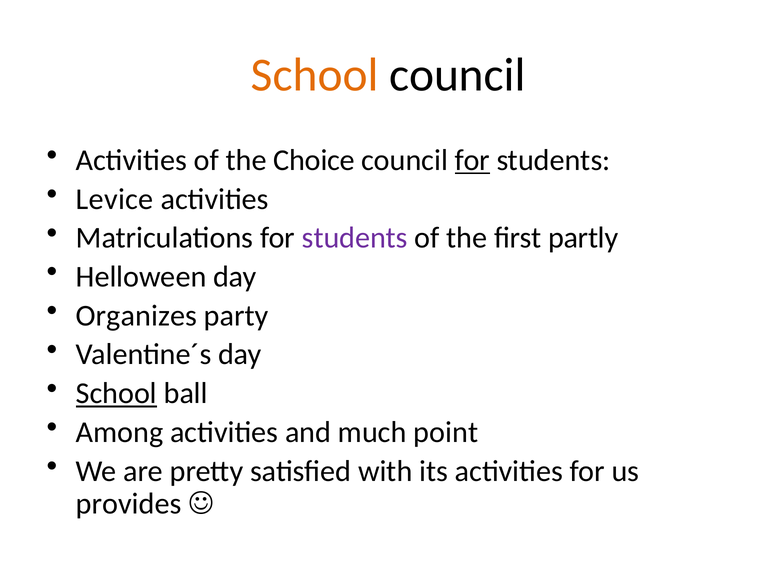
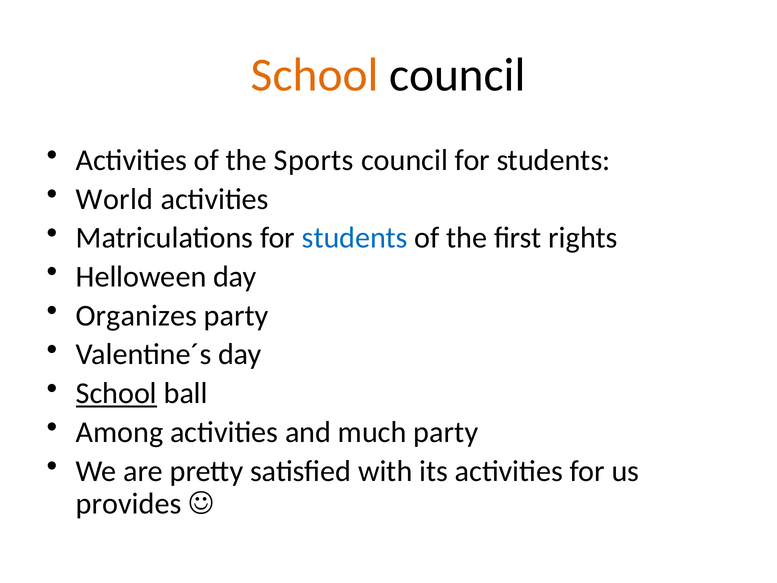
Choice: Choice -> Sports (314, 160)
for underline: present -> none (472, 160)
Levice: Levice -> World (115, 199)
students colour: purple -> blue (355, 238)
partly: partly -> rights (583, 238)
much point: point -> party (446, 432)
